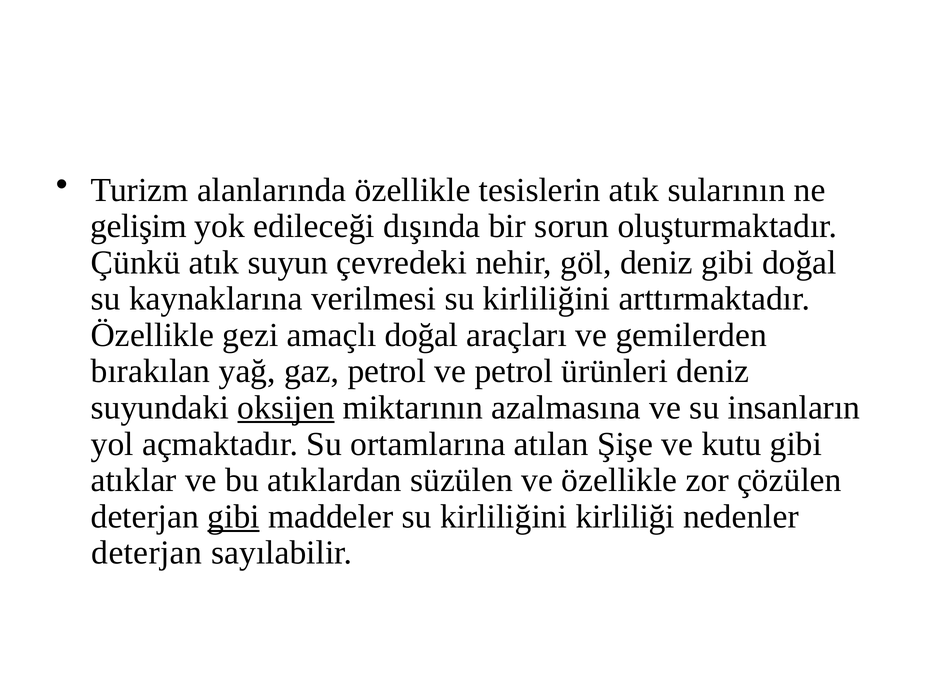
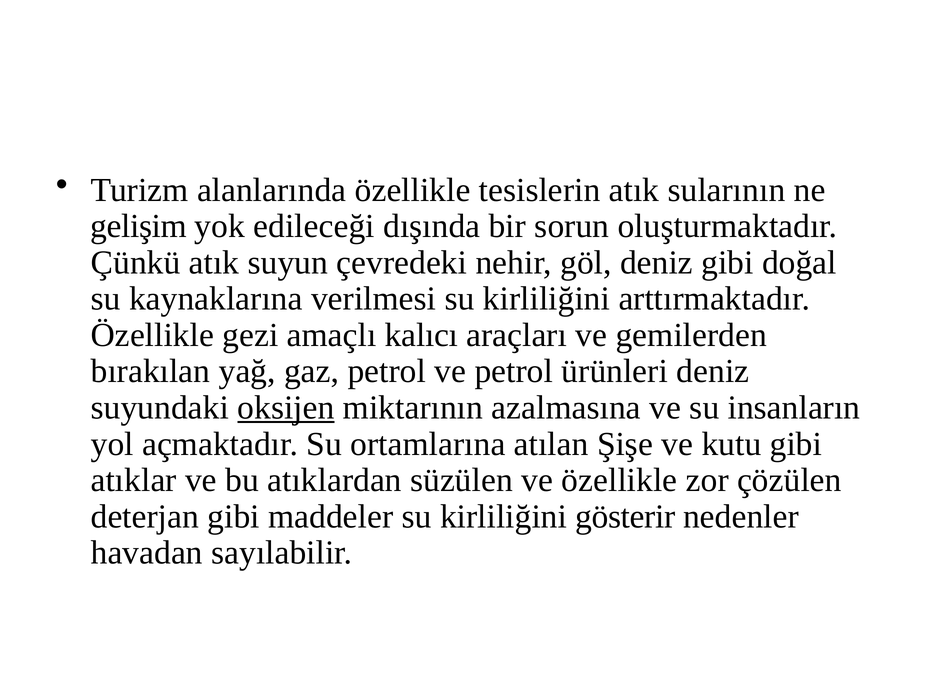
amaçlı doğal: doğal -> kalıcı (421, 335)
gibi underline: present -> none (234, 517)
kirliliği: kirliliği -> gösterir (625, 517)
deterjan: deterjan -> havadan (147, 553)
